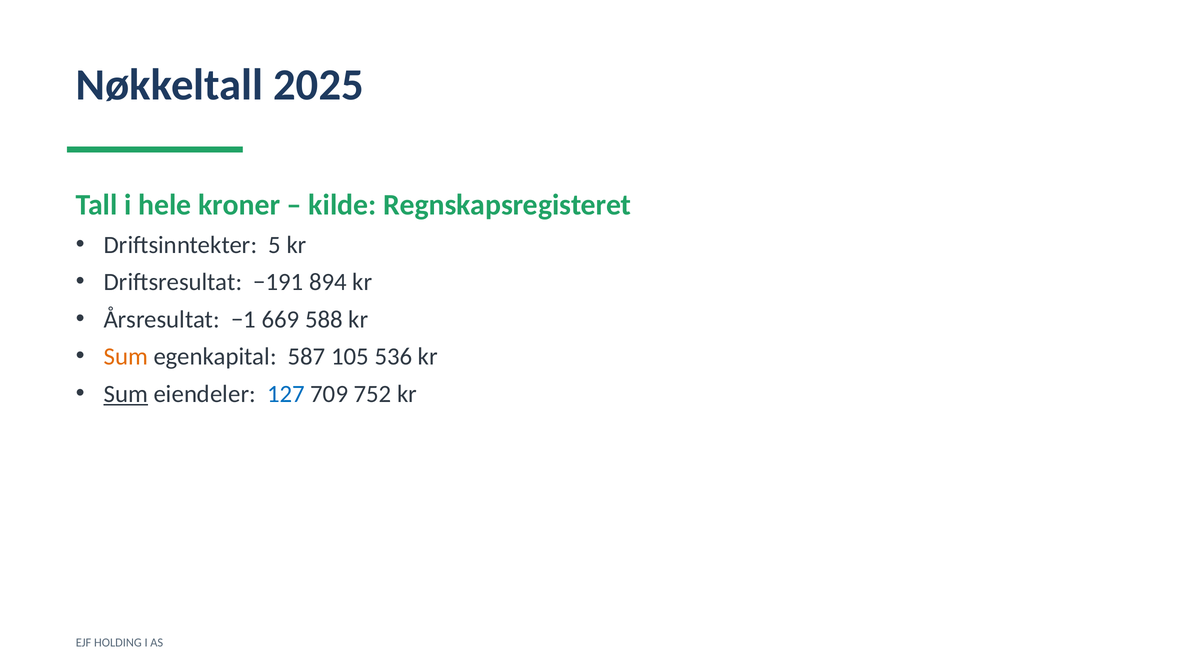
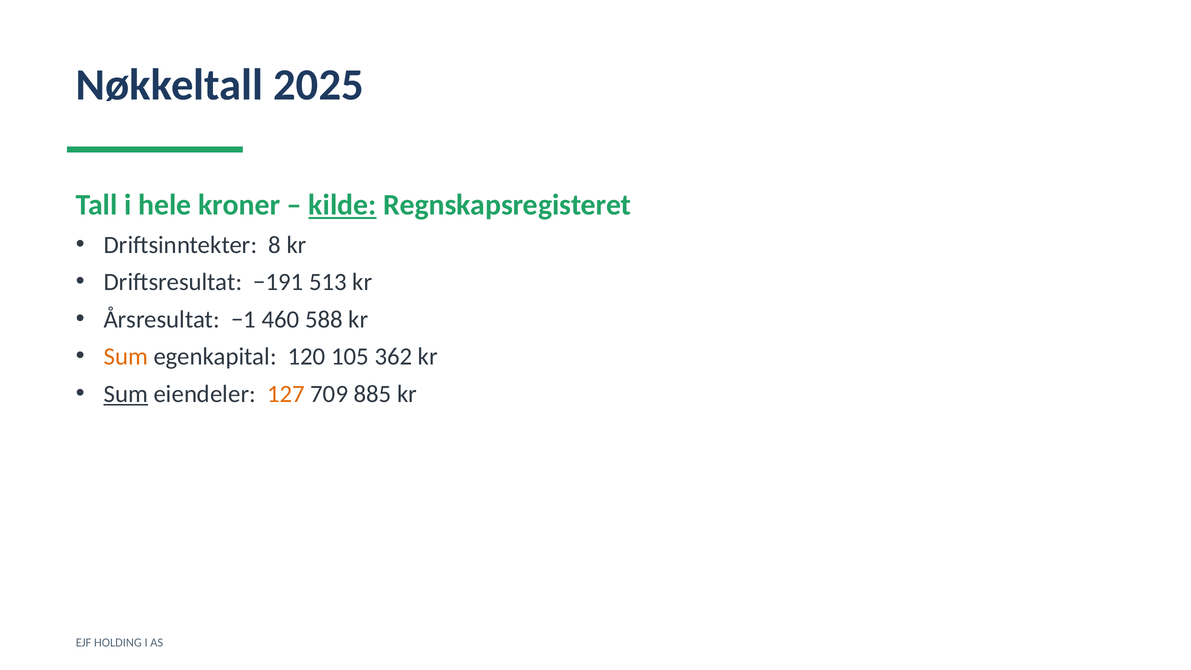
kilde underline: none -> present (342, 205)
5: 5 -> 8 (275, 245)
894: 894 -> 513 (328, 282)
669: 669 -> 460 (281, 319)
587: 587 -> 120 (307, 357)
536: 536 -> 362 (393, 357)
127 colour: blue -> orange (286, 394)
752: 752 -> 885 (373, 394)
